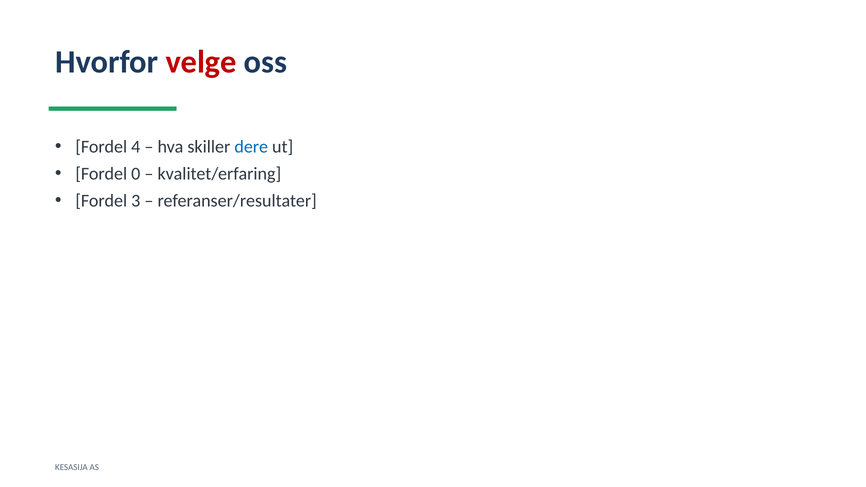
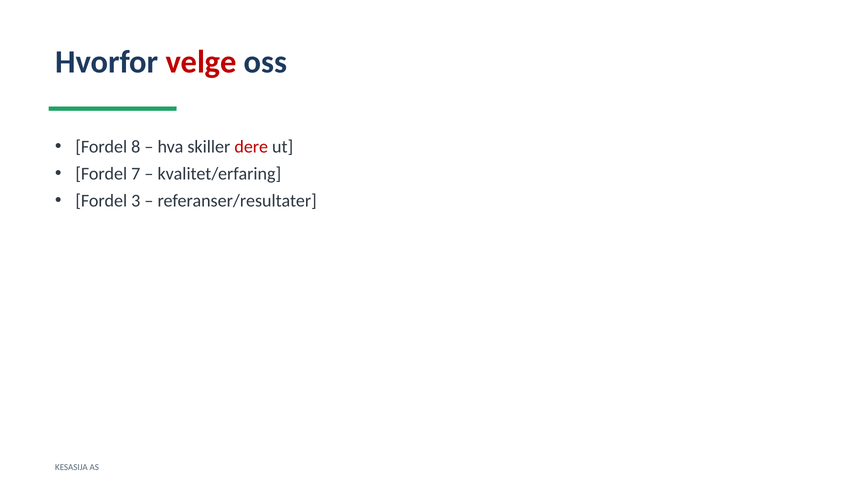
4: 4 -> 8 (136, 147)
dere colour: blue -> red (251, 147)
0: 0 -> 7 (136, 174)
